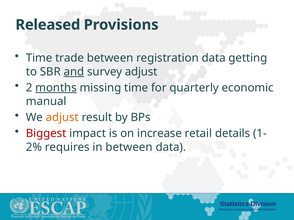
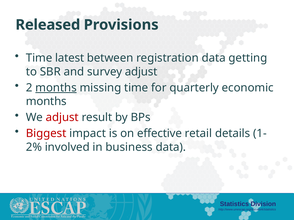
trade: trade -> latest (70, 58)
and underline: present -> none (74, 72)
manual: manual -> months (46, 102)
adjust colour: orange -> red (62, 118)
increase: increase -> effective (160, 134)
requires: requires -> involved (67, 147)
in between: between -> business (129, 147)
